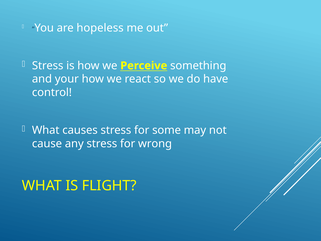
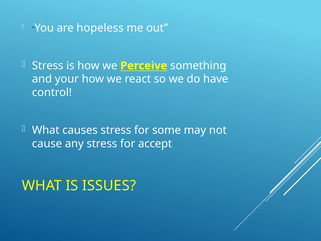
wrong: wrong -> accept (155, 144)
FLIGHT: FLIGHT -> ISSUES (109, 186)
